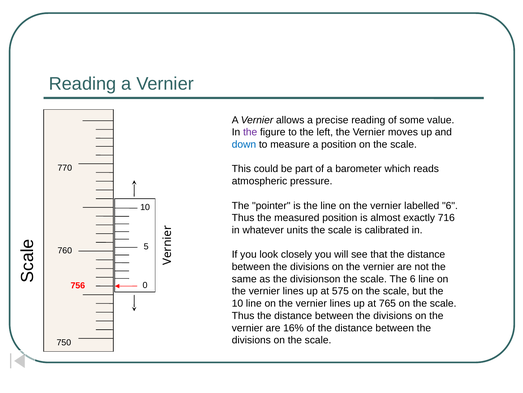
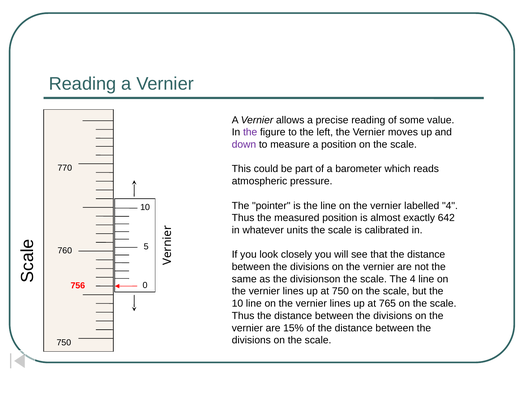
down colour: blue -> purple (244, 144)
labelled 6: 6 -> 4 (450, 205)
716: 716 -> 642 (446, 217)
The 6: 6 -> 4 (413, 279)
at 575: 575 -> 750 (340, 291)
16%: 16% -> 15% (293, 327)
